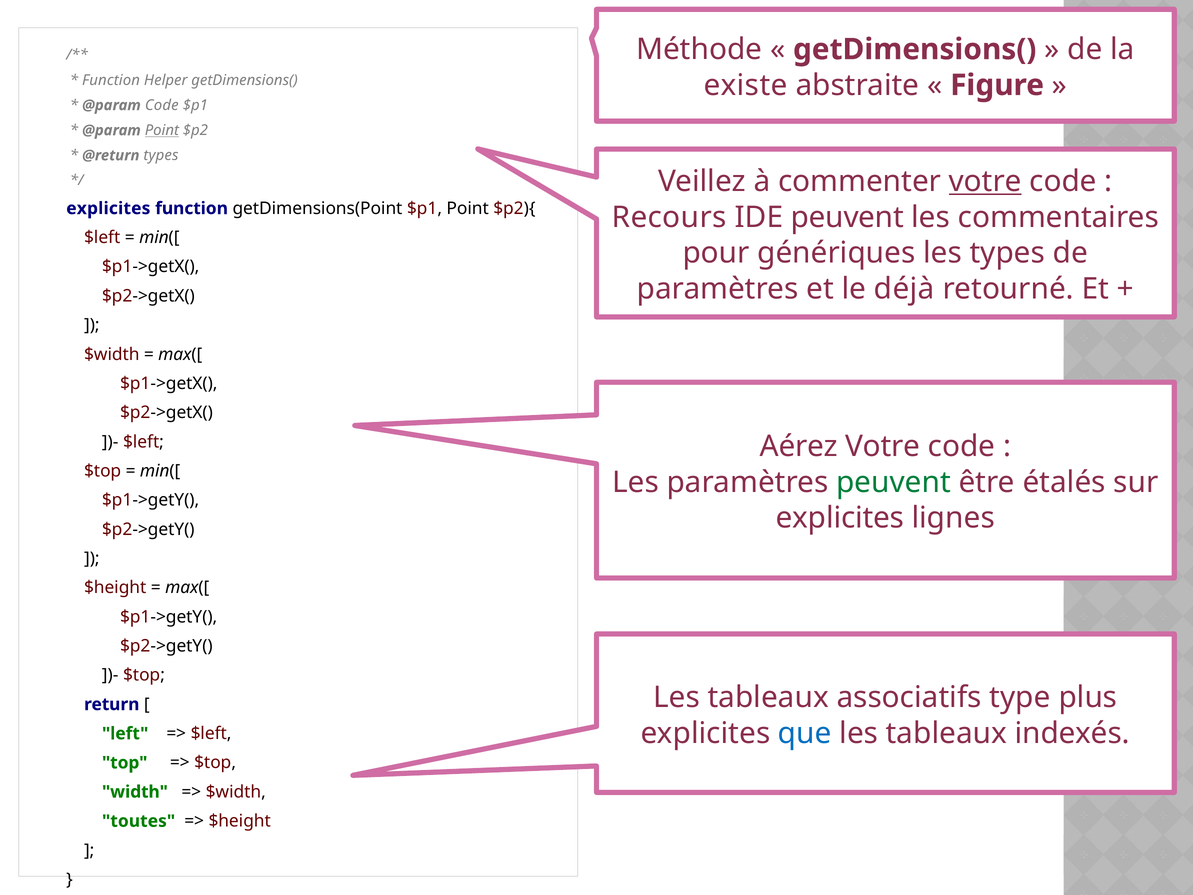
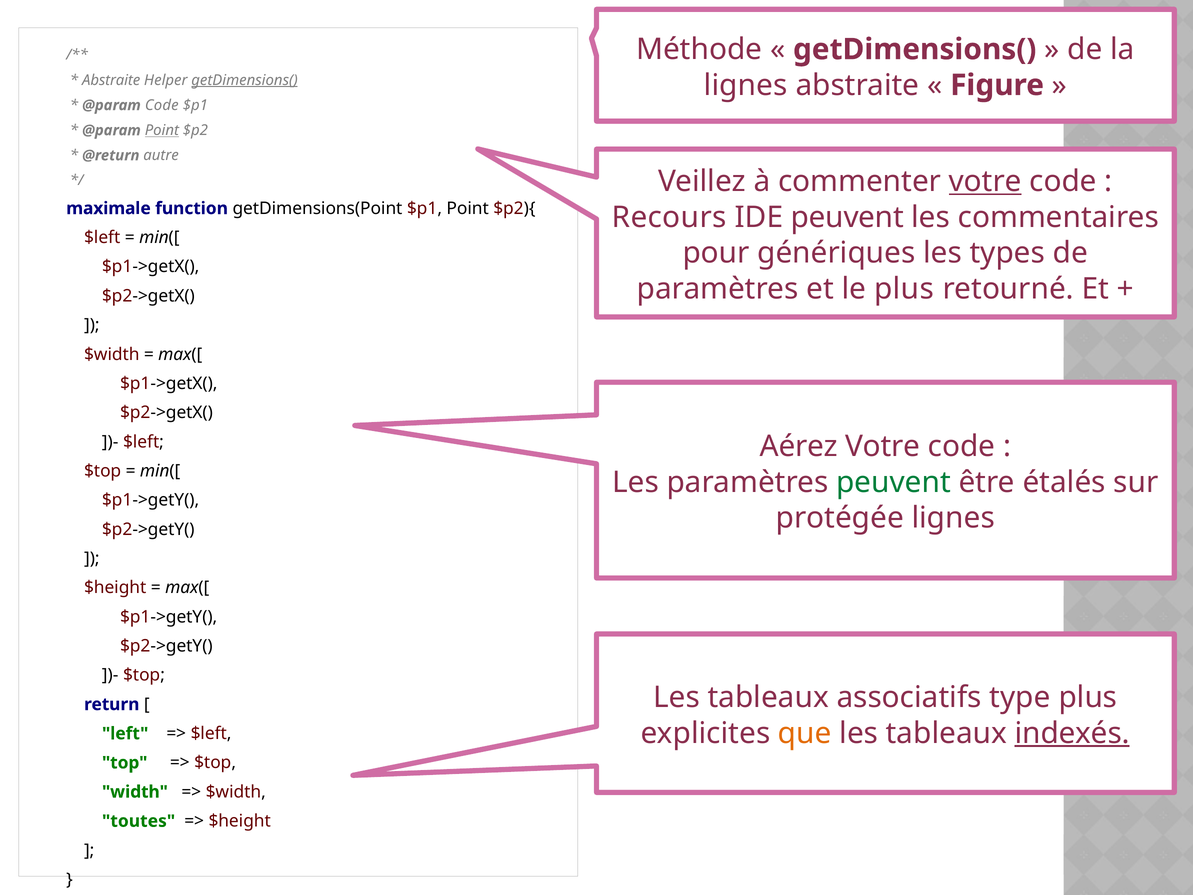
Function: Function -> Abstraite (111, 80)
getDimensions( underline: none -> present (245, 80)
existe: existe -> lignes (746, 85)
@return types: types -> autre (161, 155)
explicites: explicites -> maximale (108, 208)
le déjà: déjà -> plus (904, 289)
explicites: explicites -> protégée (840, 518)
que colour: blue -> orange (805, 733)
indexés underline: none -> present (1072, 733)
